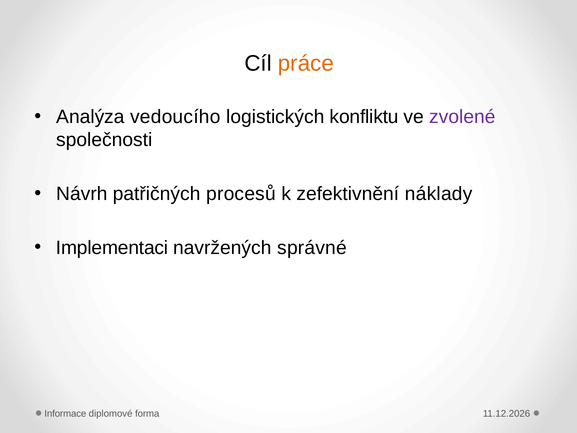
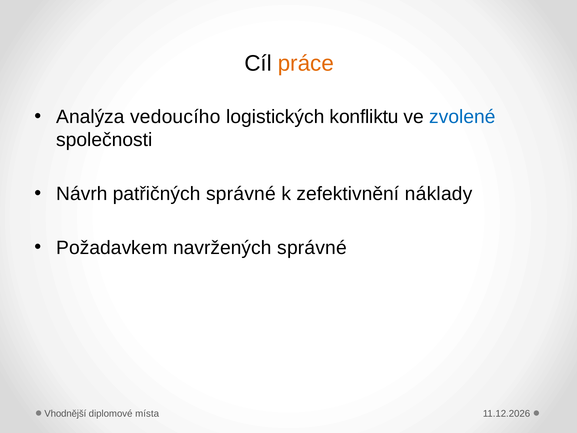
zvolené colour: purple -> blue (462, 117)
patřičných procesů: procesů -> správné (241, 194)
Implementaci: Implementaci -> Požadavkem (112, 248)
Informace: Informace -> Vhodnější (65, 413)
forma: forma -> místa (147, 413)
